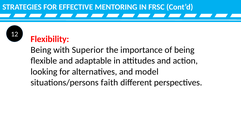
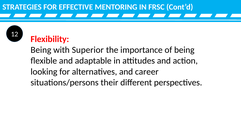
model: model -> career (147, 71)
faith: faith -> their (109, 82)
